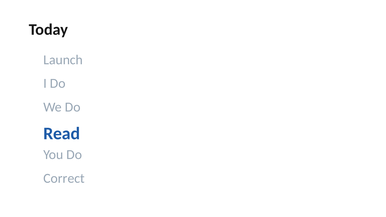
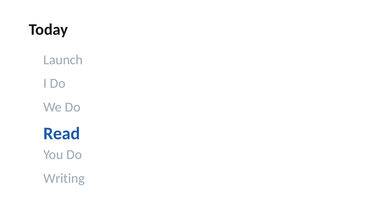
Correct: Correct -> Writing (64, 178)
